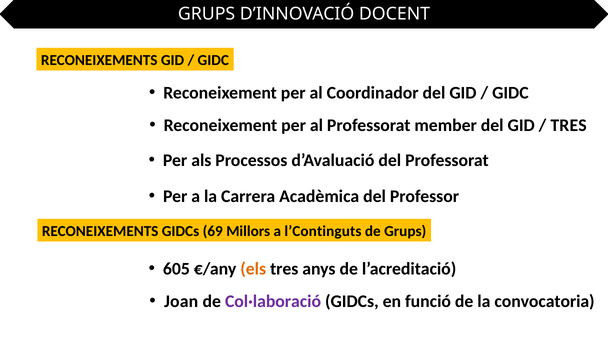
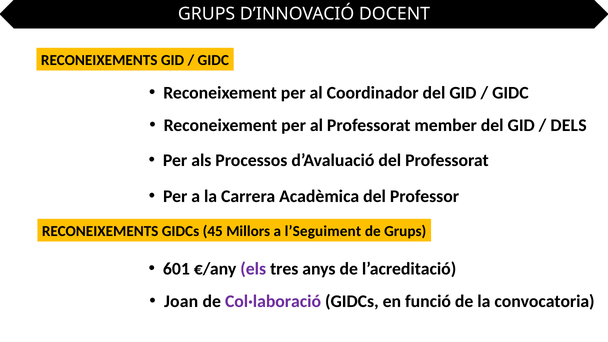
TRES: TRES -> DELS (569, 125)
69: 69 -> 45 (213, 231)
l’Continguts: l’Continguts -> l’Seguiment (323, 231)
605: 605 -> 601 (176, 269)
els colour: orange -> purple (253, 269)
